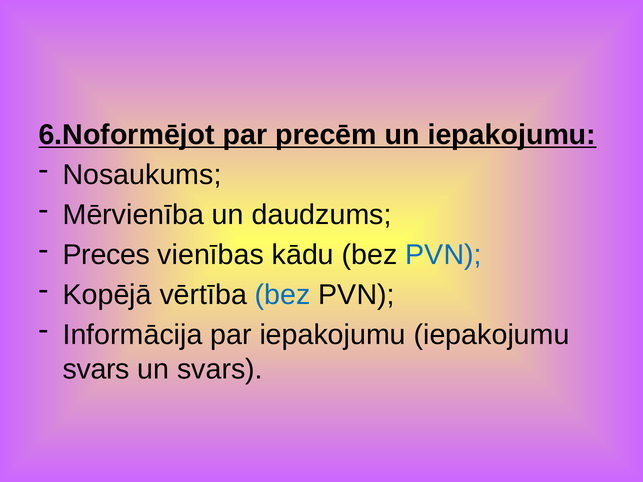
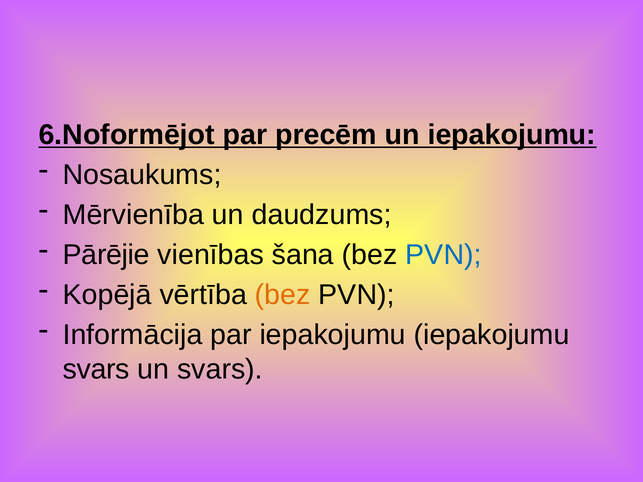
Preces: Preces -> Pārējie (106, 255)
kādu: kādu -> šana (303, 255)
bez colour: blue -> orange (283, 295)
